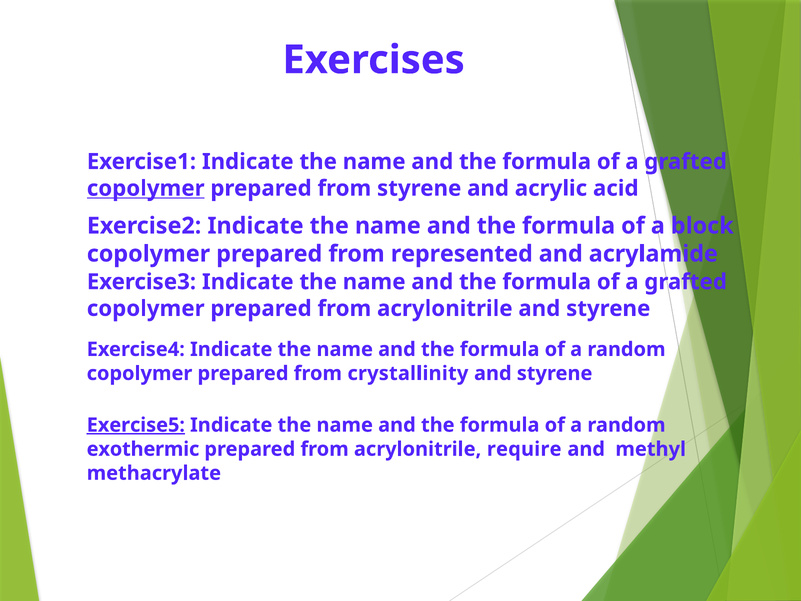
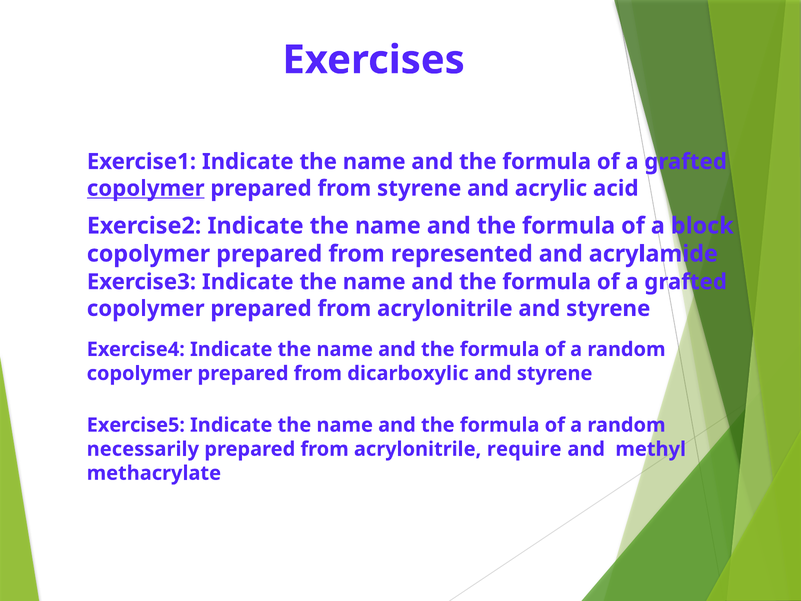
crystallinity: crystallinity -> dicarboxylic (408, 373)
Exercise5 underline: present -> none (136, 425)
exothermic: exothermic -> necessarily (143, 449)
